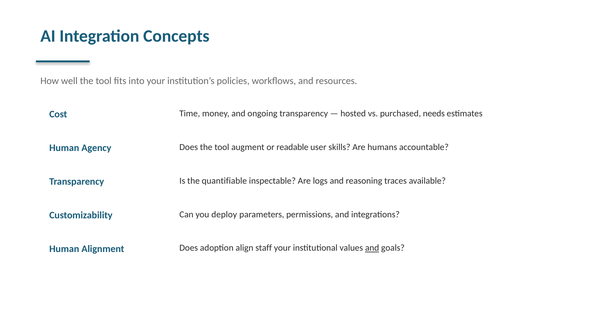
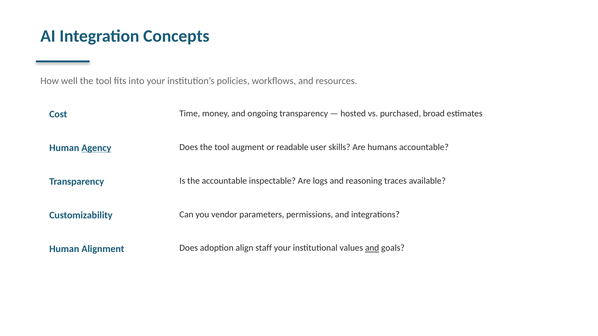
needs: needs -> broad (434, 114)
Agency underline: none -> present (96, 148)
the quantifiable: quantifiable -> accountable (224, 181)
deploy: deploy -> vendor (224, 215)
